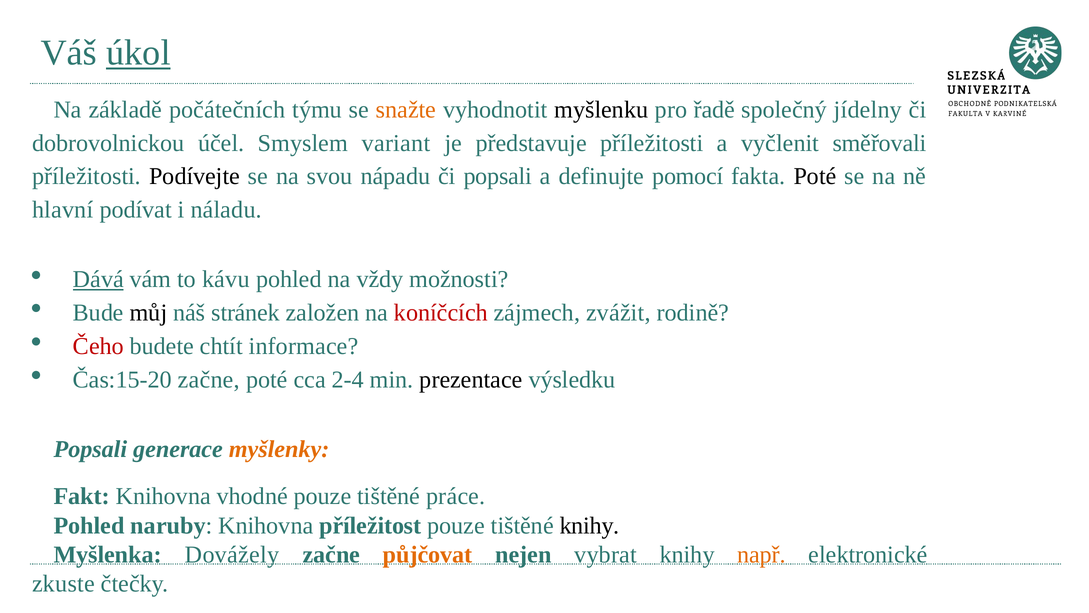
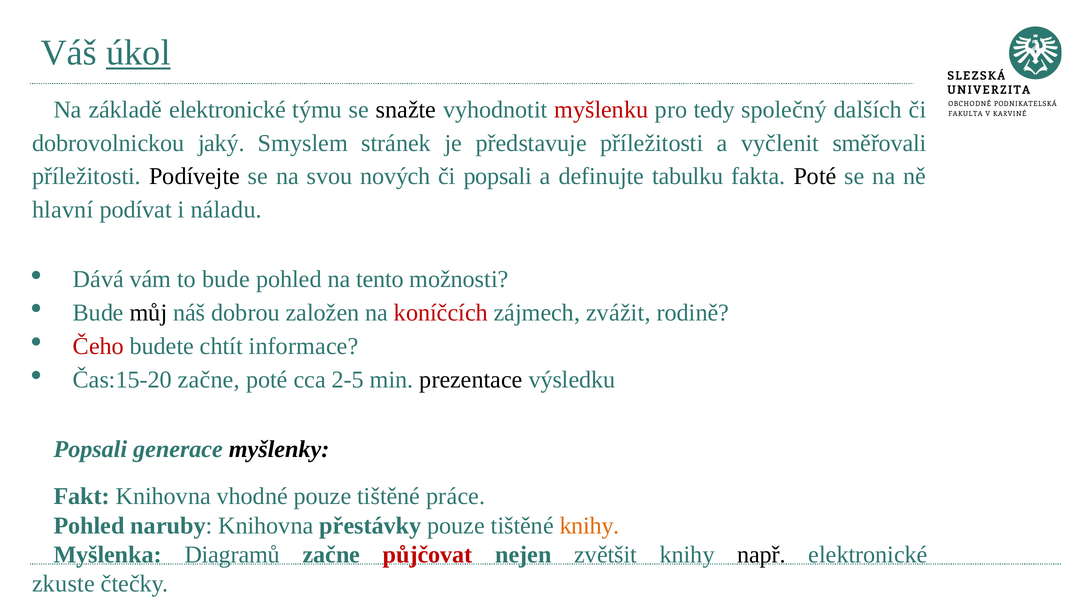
základě počátečních: počátečních -> elektronické (227, 110)
snažte colour: orange -> black (406, 110)
myšlenku colour: black -> red (601, 110)
řadě: řadě -> tedy (714, 110)
jídelny: jídelny -> dalších (868, 110)
účel: účel -> jaký (221, 143)
variant: variant -> stránek (396, 143)
nápadu: nápadu -> nových (395, 176)
pomocí: pomocí -> tabulku (688, 176)
Dává underline: present -> none (98, 279)
to kávu: kávu -> bude (226, 279)
vždy: vždy -> tento (380, 279)
stránek: stránek -> dobrou (246, 313)
2-4: 2-4 -> 2-5 (348, 379)
myšlenky colour: orange -> black (279, 449)
příležitost: příležitost -> přestávky (370, 525)
knihy colour: black -> orange (589, 525)
Dovážely: Dovážely -> Diagramů (232, 554)
půjčovat colour: orange -> red (428, 554)
vybrat: vybrat -> zvětšit (606, 554)
např colour: orange -> black (762, 554)
